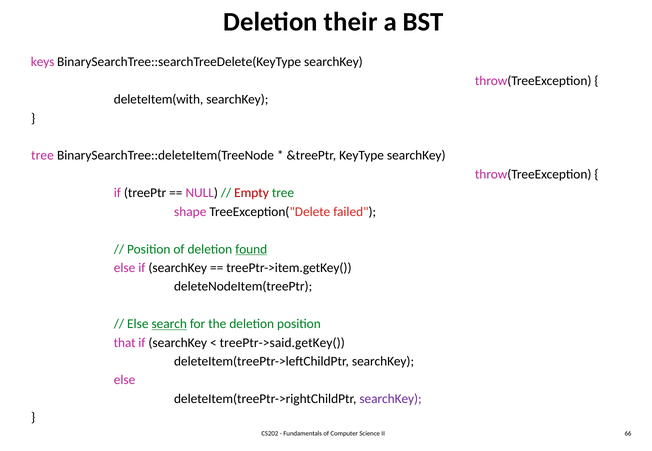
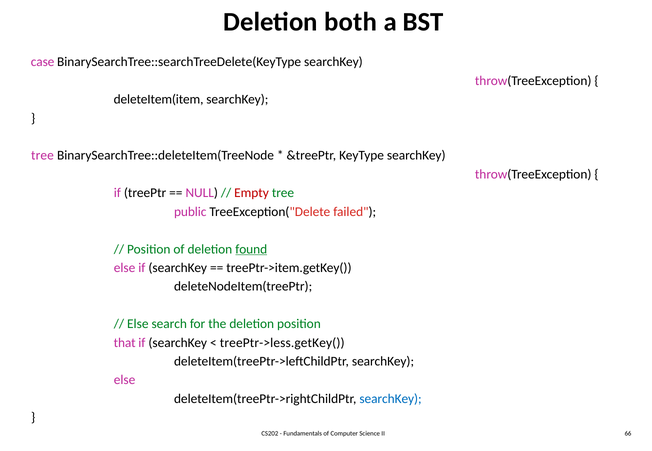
their: their -> both (351, 22)
keys: keys -> case (43, 62)
deleteItem(with: deleteItem(with -> deleteItem(item (159, 100)
shape: shape -> public (190, 212)
search underline: present -> none (169, 324)
treePtr->said.getKey(: treePtr->said.getKey( -> treePtr->less.getKey( (282, 343)
searchKey colour: purple -> blue (391, 399)
